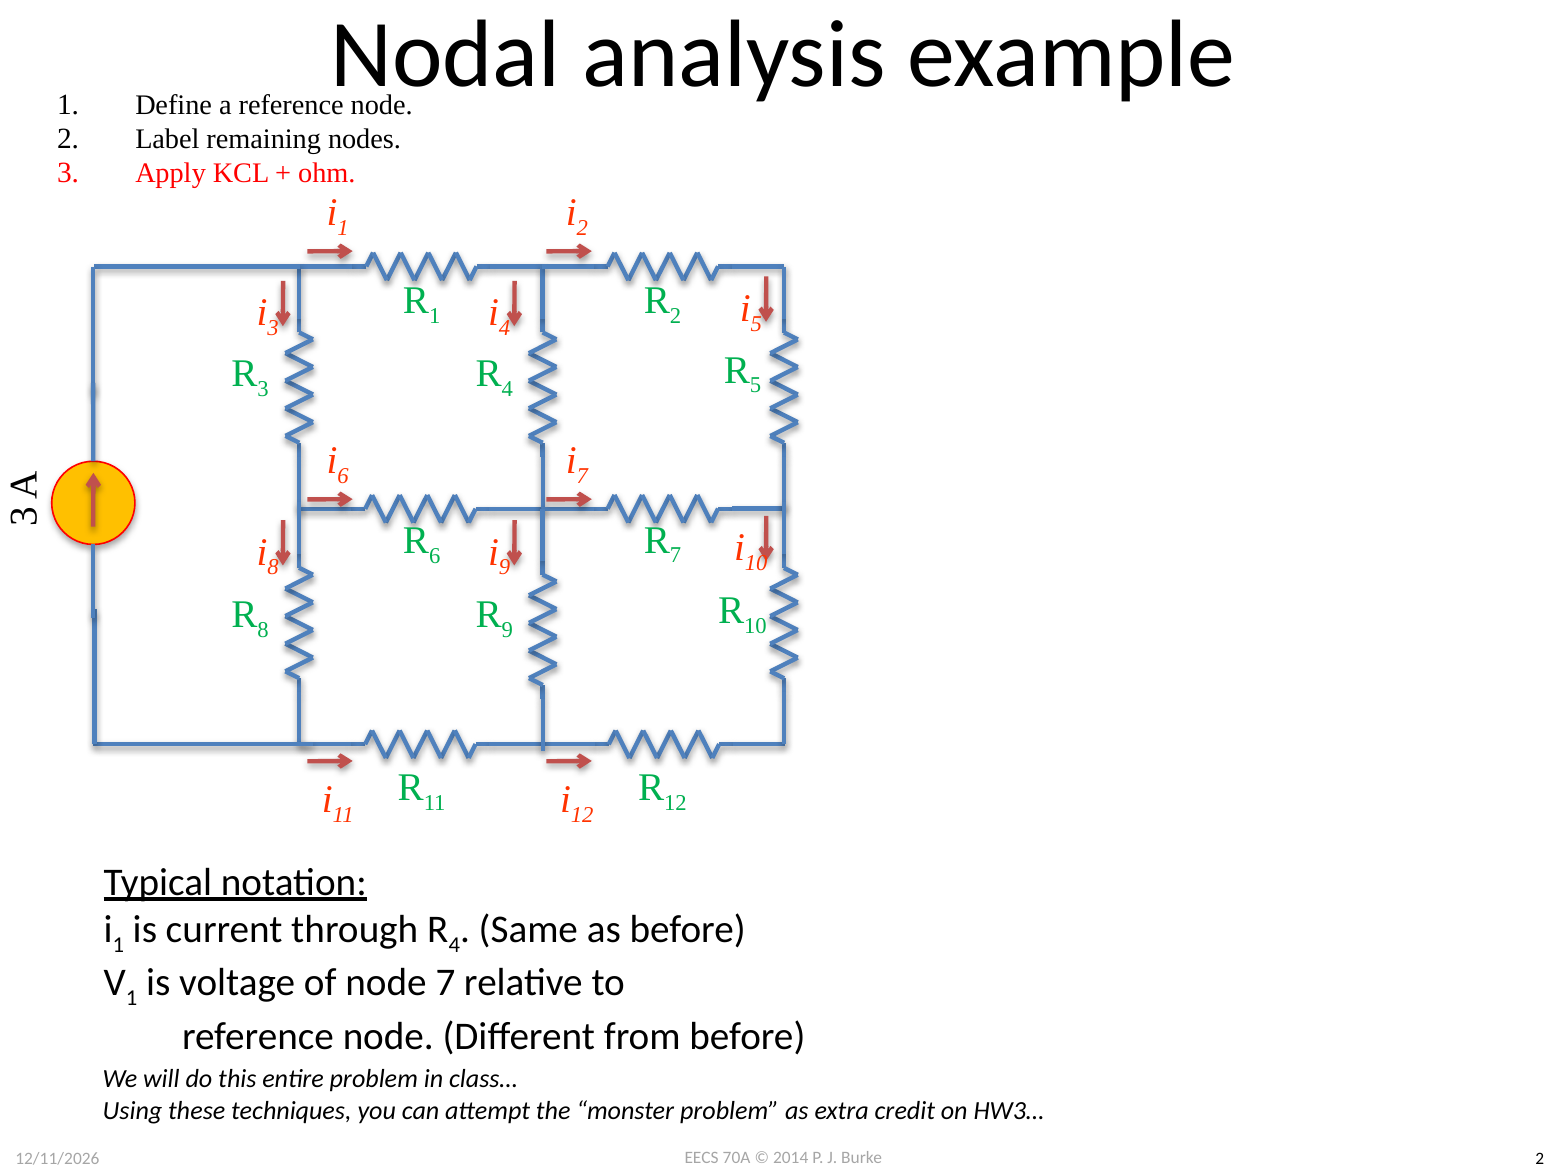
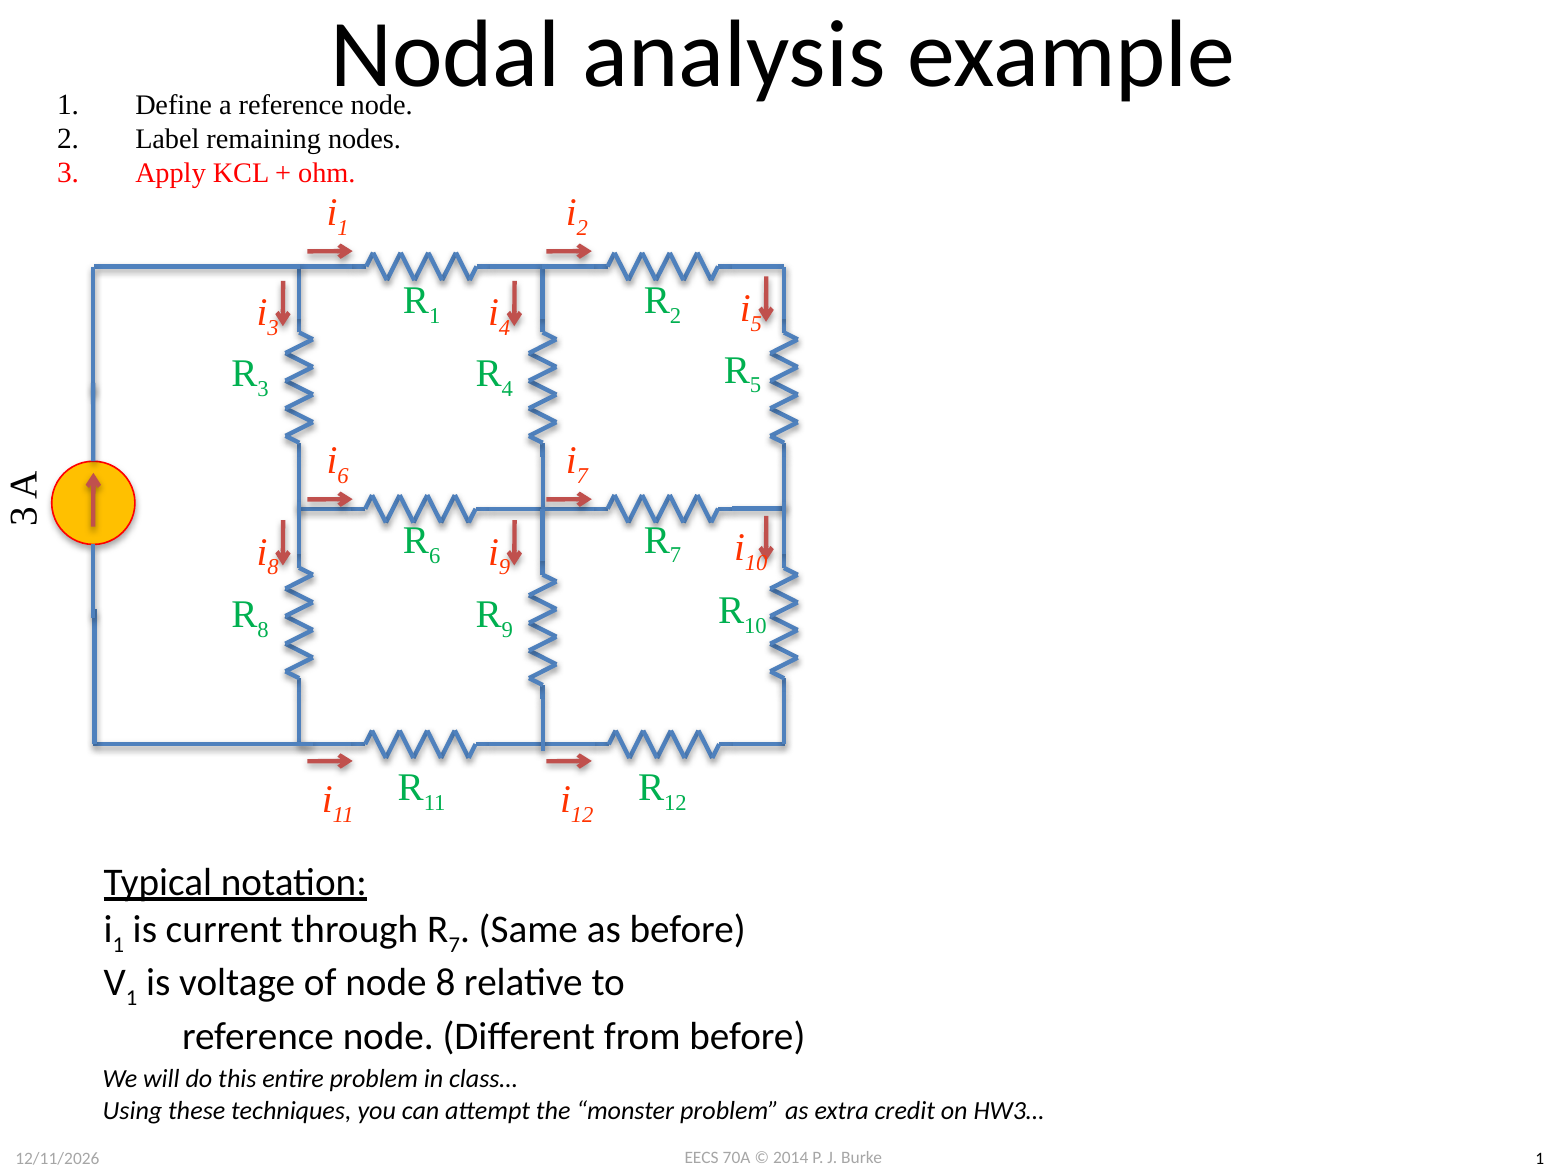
4: 4 -> 7 (454, 945)
node 7: 7 -> 8 (445, 983)
2: 2 -> 1 (1540, 1159)
